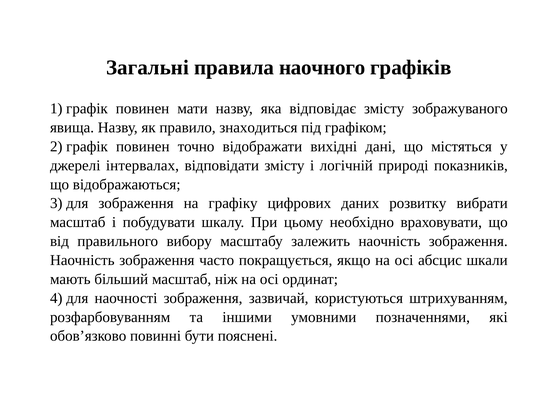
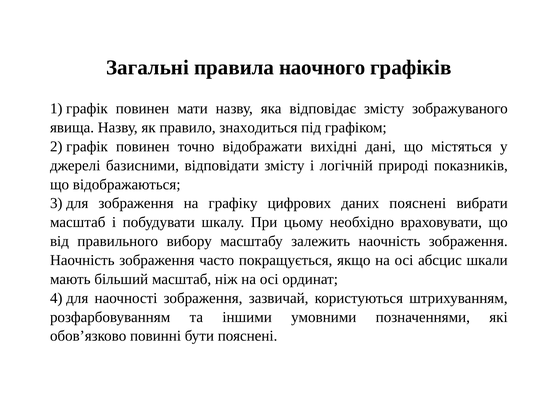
інтервалах: інтервалах -> базисними (142, 165)
даних розвитку: розвитку -> пояснені (418, 203)
